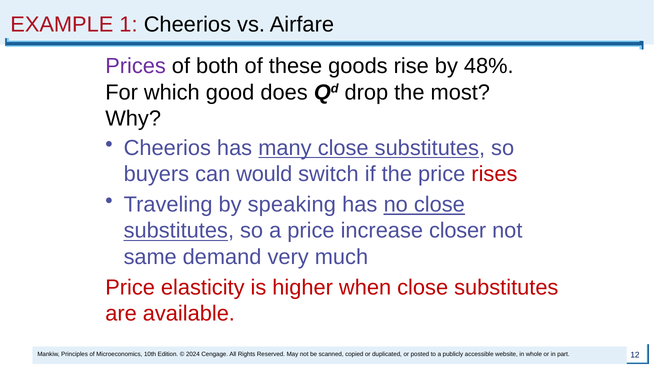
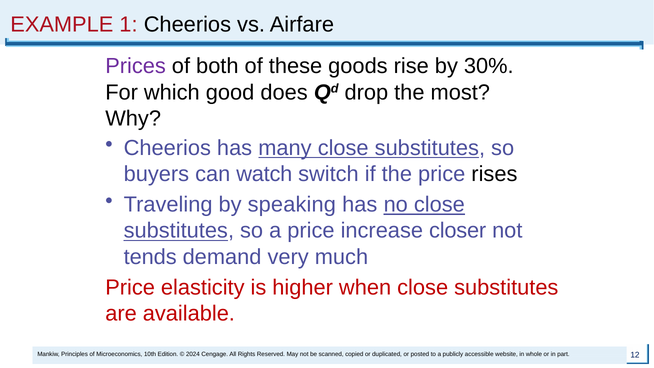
48%: 48% -> 30% (489, 66)
would: would -> watch (264, 174)
rises colour: red -> black (494, 174)
same: same -> tends (150, 257)
